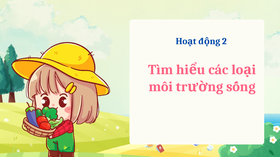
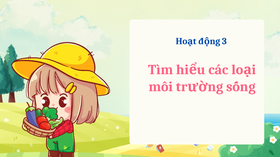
2: 2 -> 3 (224, 41)
